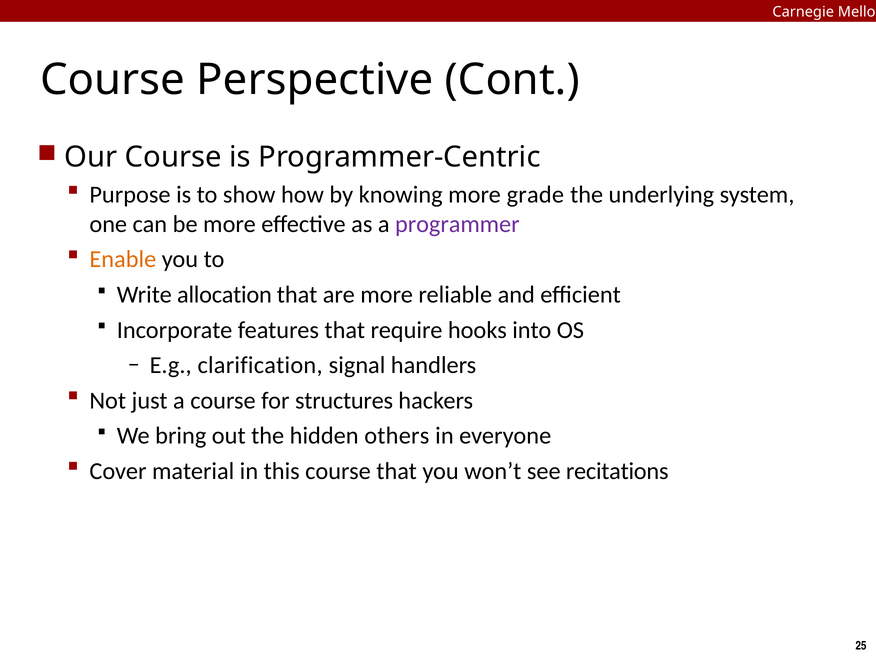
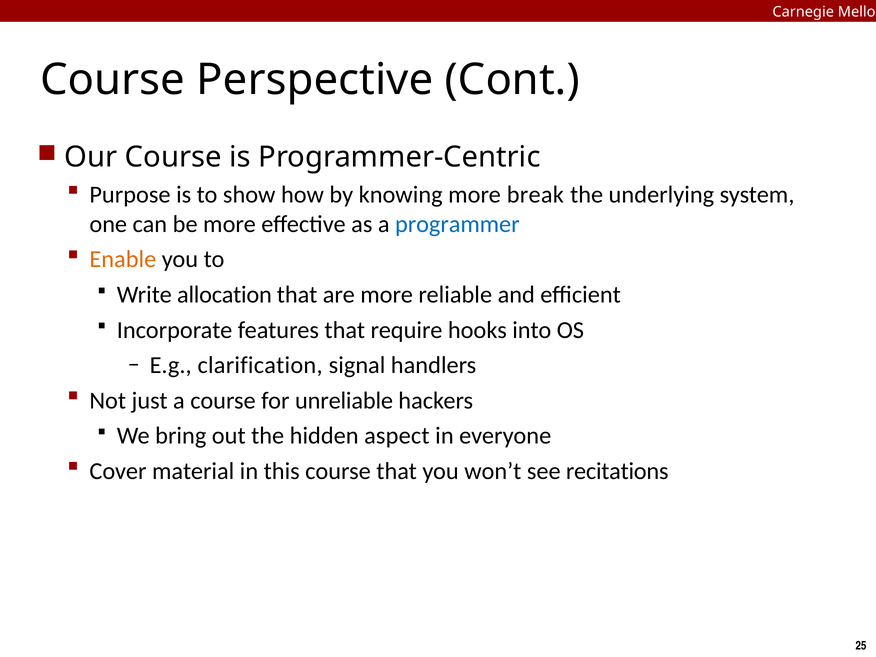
grade: grade -> break (535, 195)
programmer colour: purple -> blue (457, 224)
structures: structures -> unreliable (344, 401)
others: others -> aspect (397, 436)
